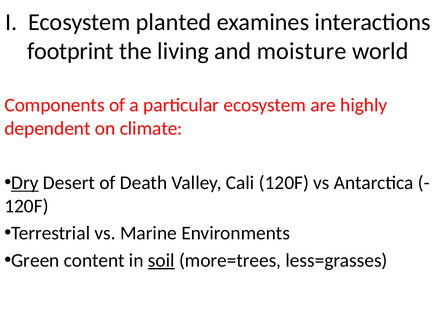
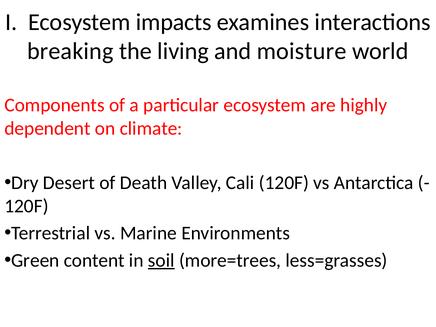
planted: planted -> impacts (174, 22)
footprint: footprint -> breaking (70, 51)
Dry underline: present -> none (25, 183)
